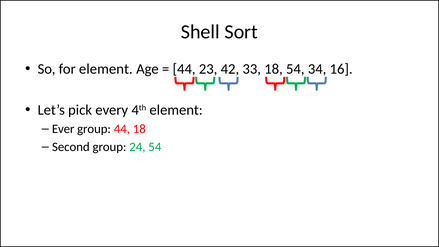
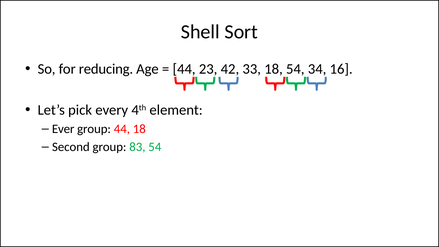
for element: element -> reducing (106, 69)
24: 24 -> 83 (137, 147)
